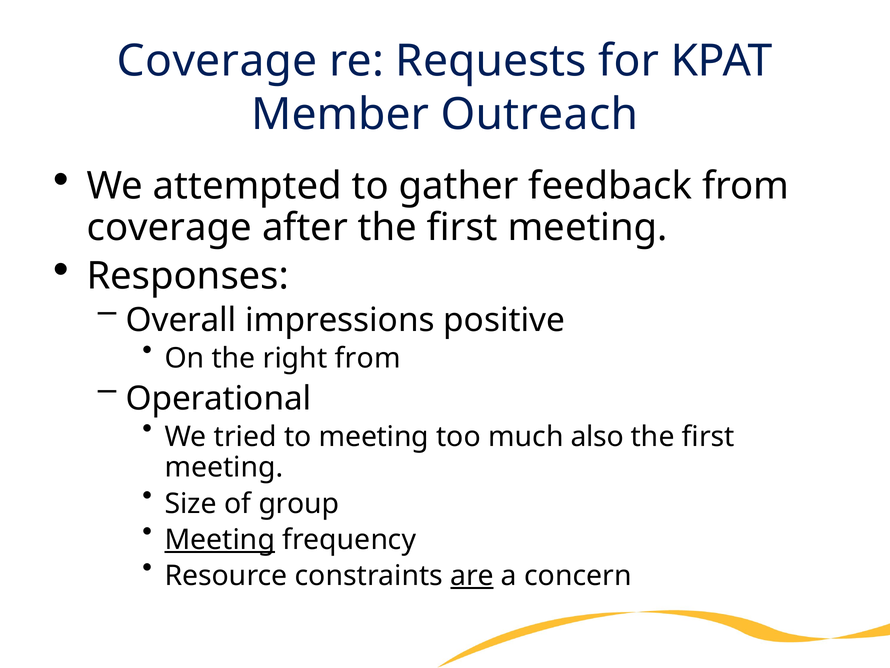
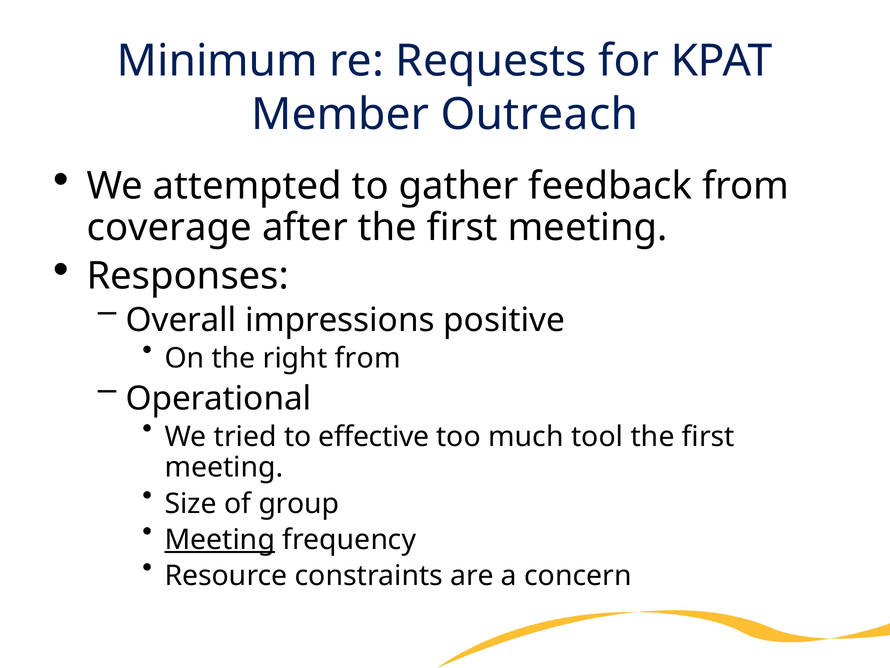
Coverage: Coverage -> Minimum (217, 61)
to meeting: meeting -> effective (374, 437)
also: also -> tool (597, 437)
are underline: present -> none (472, 575)
